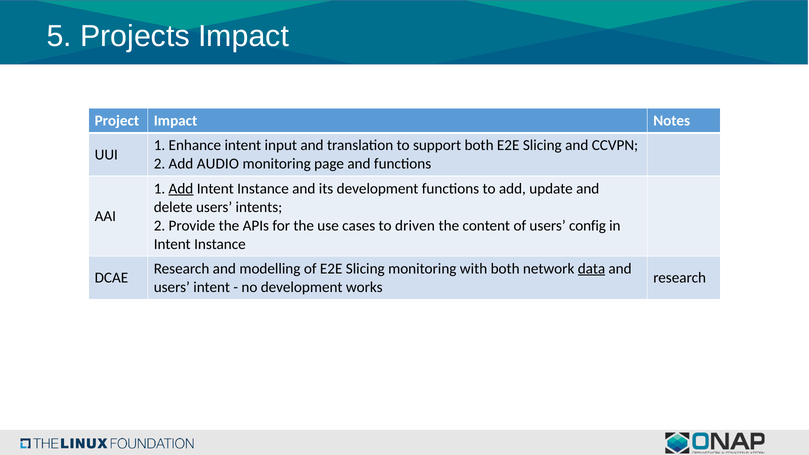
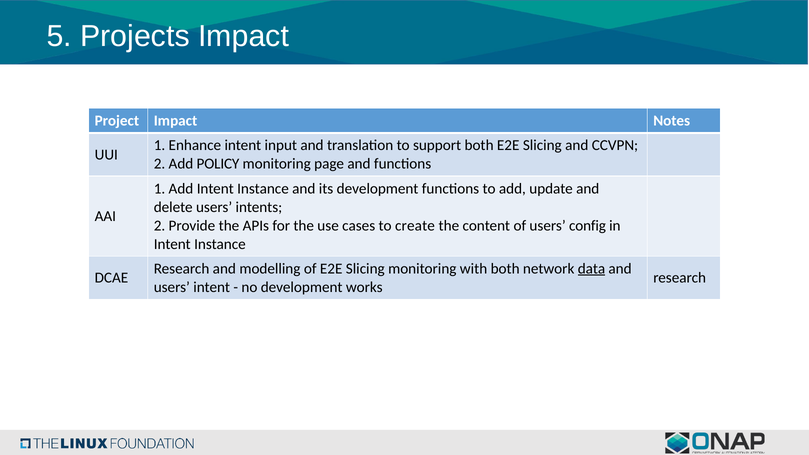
AUDIO: AUDIO -> POLICY (218, 164)
Add underline: present -> none (181, 189)
driven: driven -> create (415, 226)
